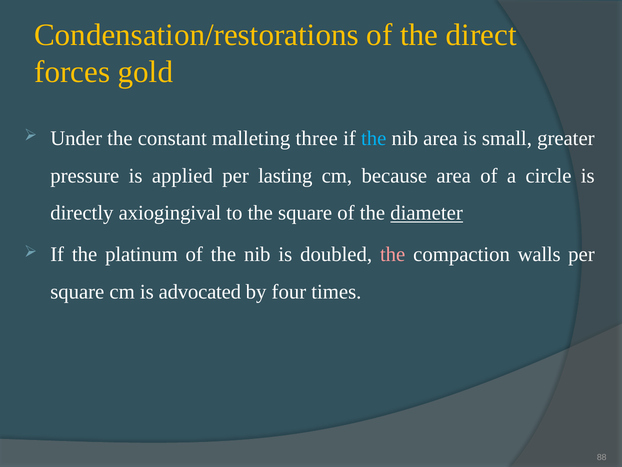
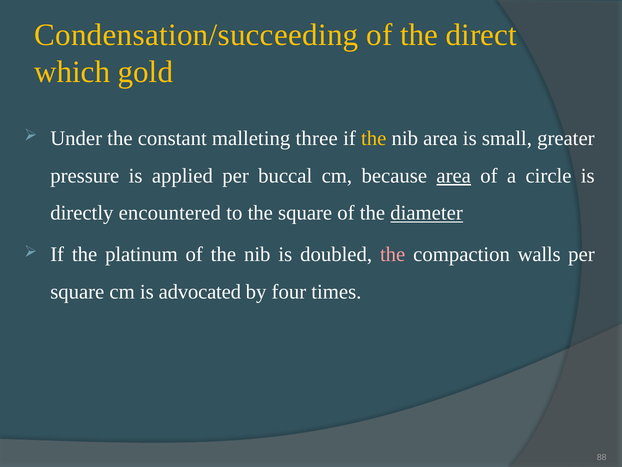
Condensation/restorations: Condensation/restorations -> Condensation/succeeding (196, 35)
forces: forces -> which (72, 72)
the colour: light blue -> yellow (374, 138)
lasting: lasting -> buccal (285, 176)
area underline: none -> present (454, 176)
axiogingival: axiogingival -> encountered (170, 213)
